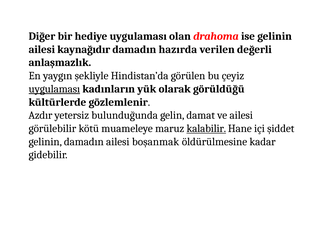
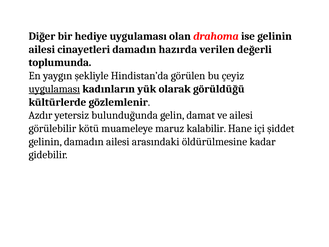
kaynağıdır: kaynağıdır -> cinayetleri (84, 49)
anlaşmazlık: anlaşmazlık -> toplumunda (60, 63)
kalabilir underline: present -> none (206, 128)
boşanmak: boşanmak -> arasındaki (156, 142)
